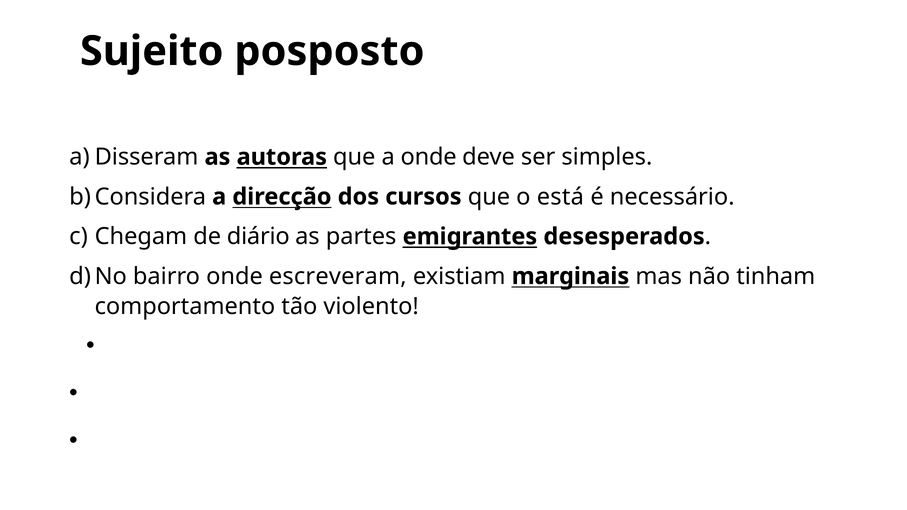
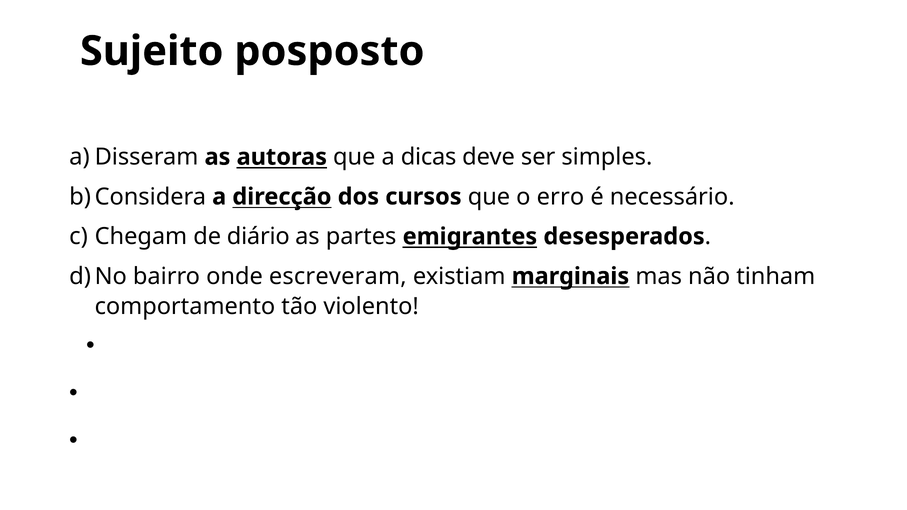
a onde: onde -> dicas (429, 157)
está: está -> erro (560, 197)
